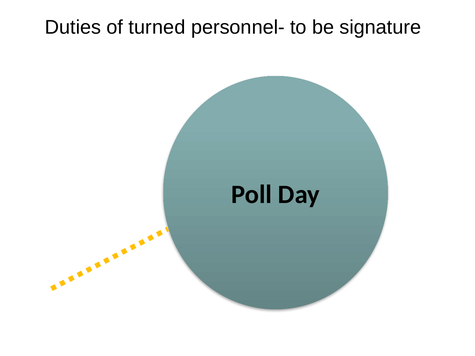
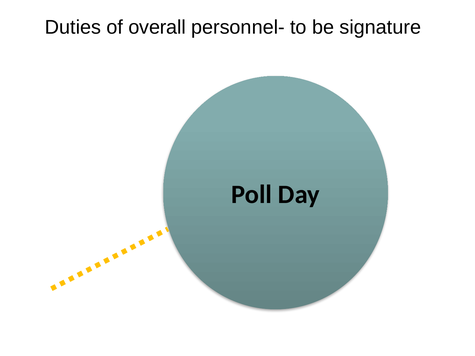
turned: turned -> overall (157, 27)
